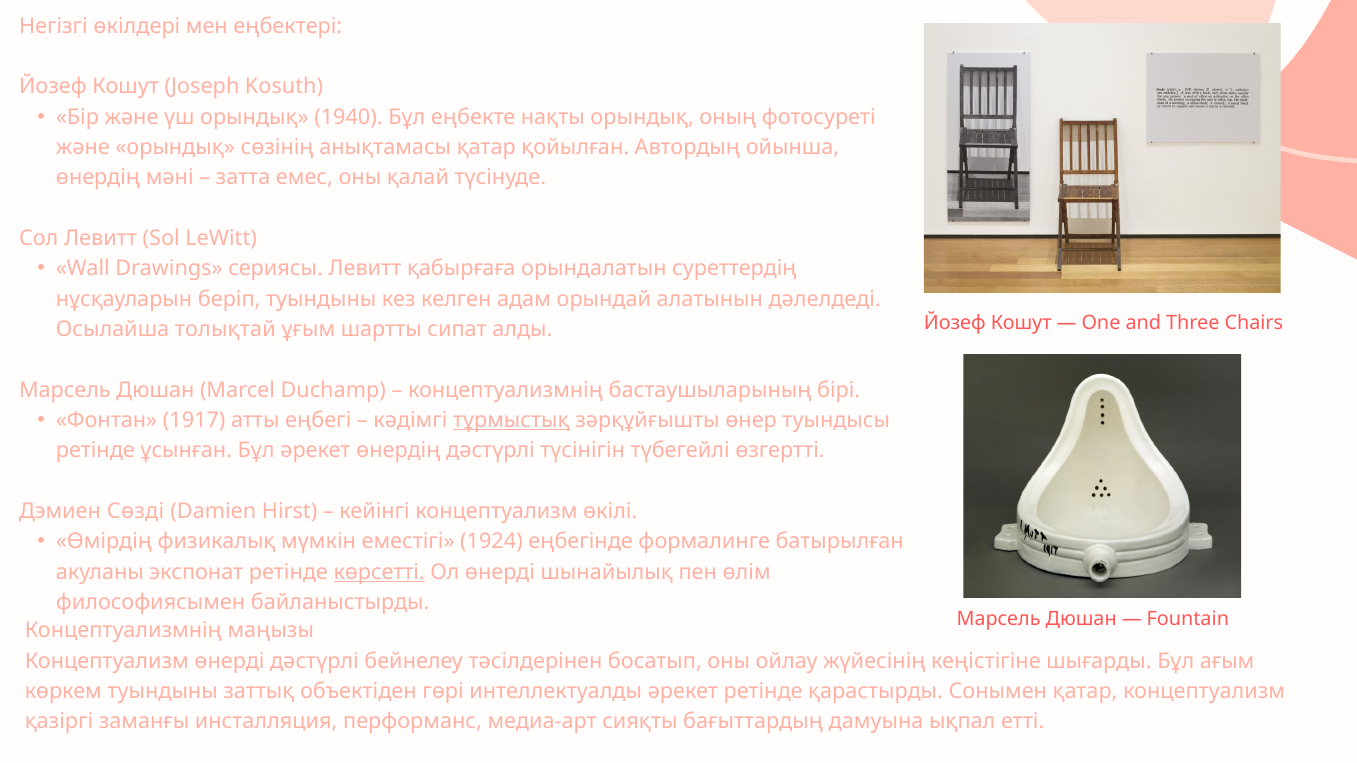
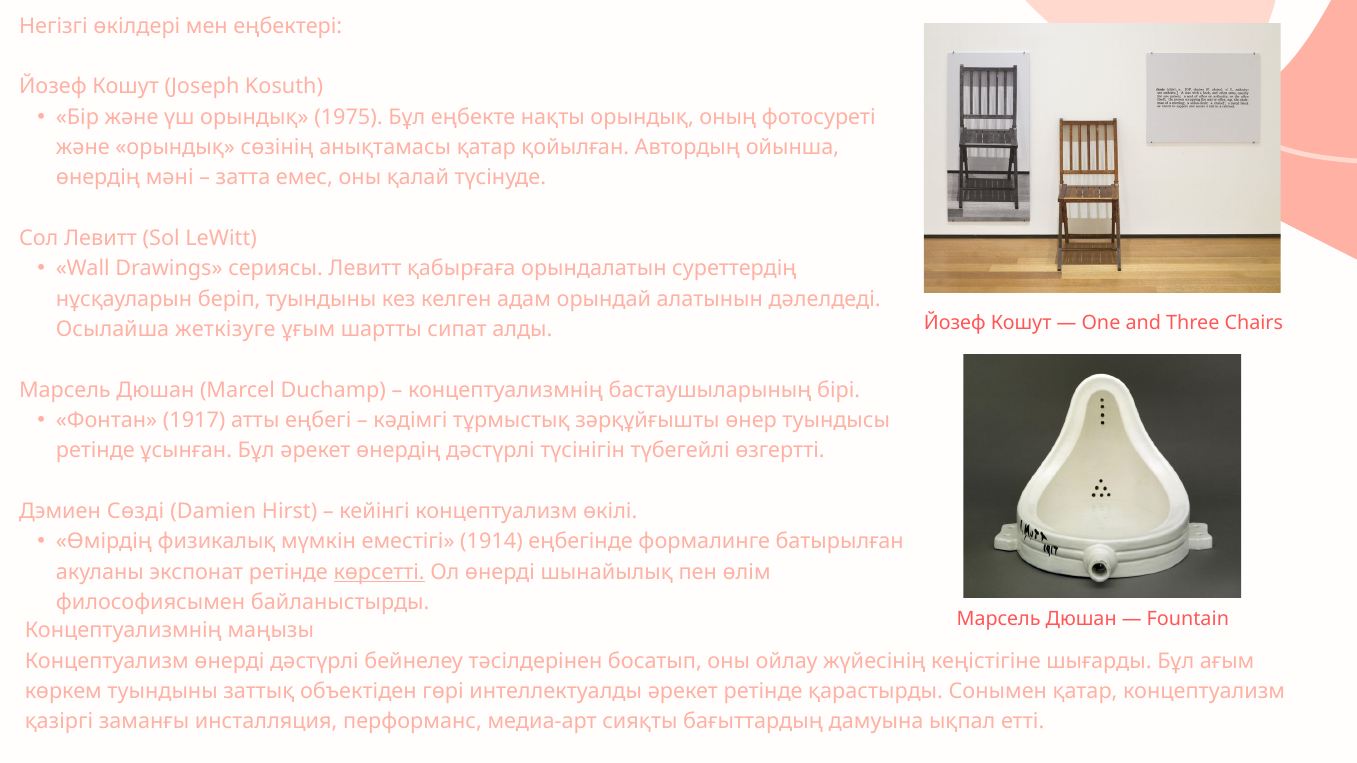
1940: 1940 -> 1975 (348, 117)
толықтай: толықтай -> жеткізуге (225, 330)
тұрмыстық underline: present -> none (511, 421)
1924: 1924 -> 1914 (491, 542)
